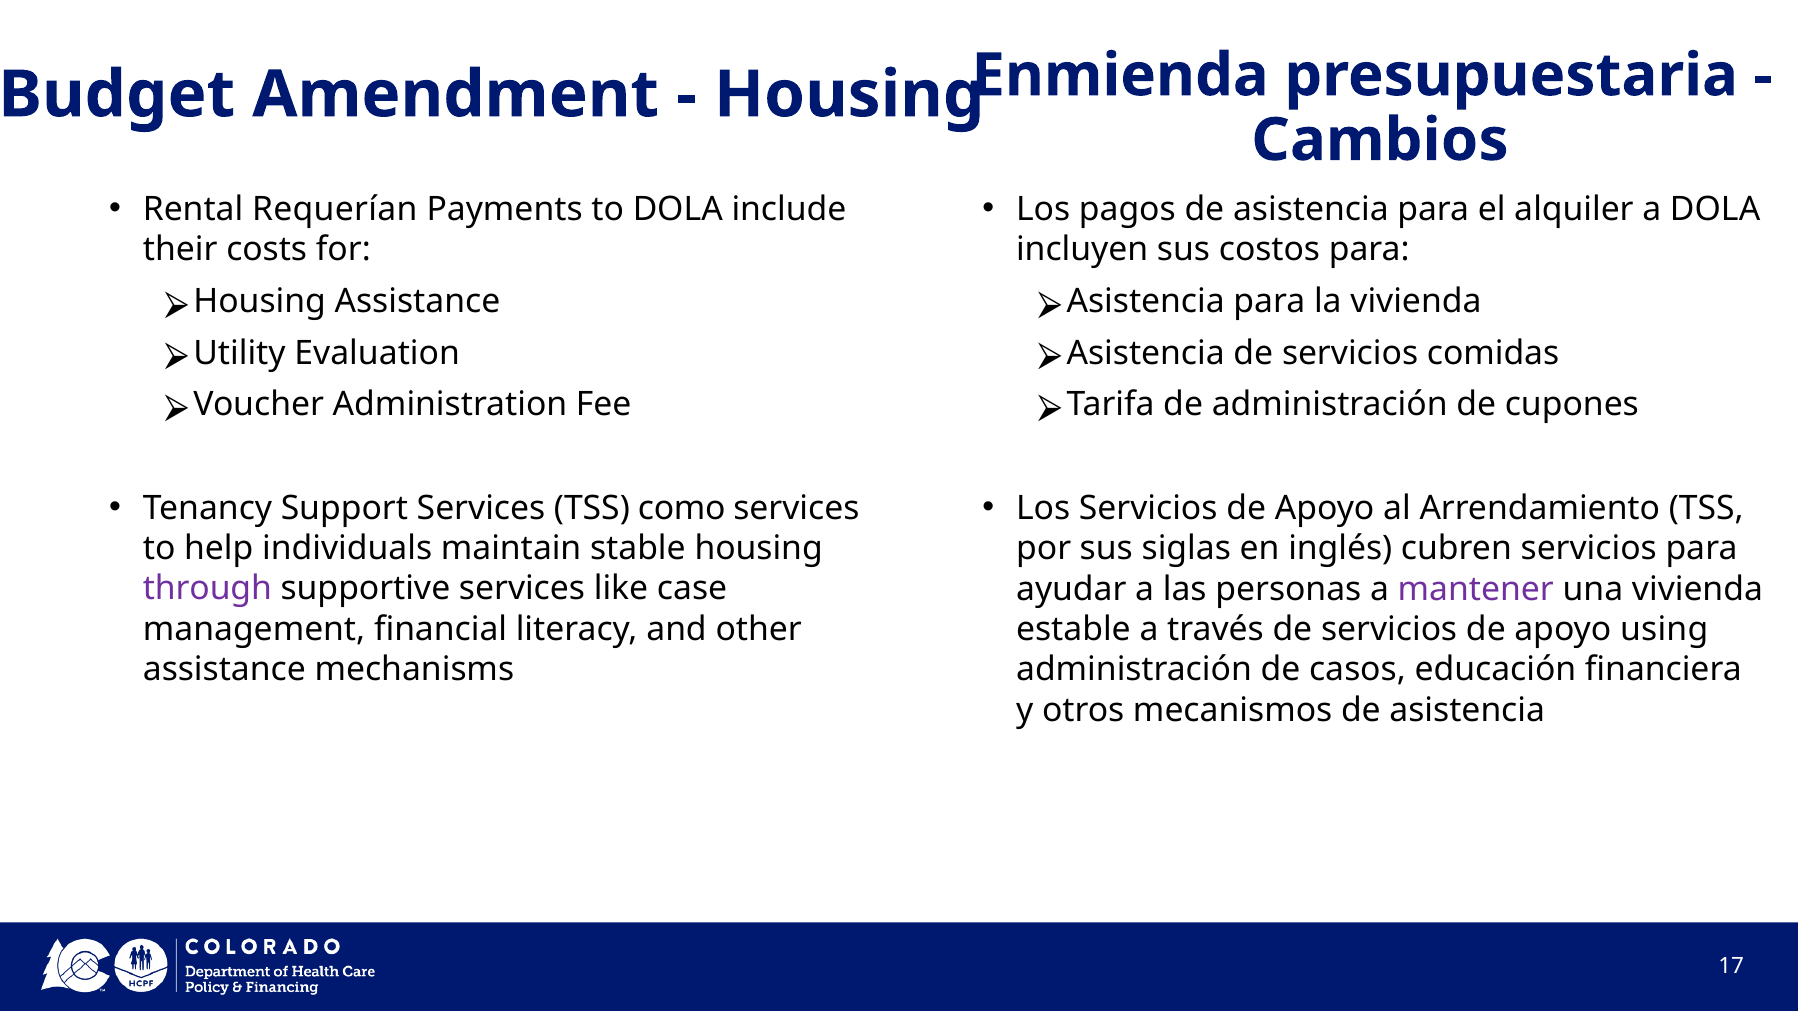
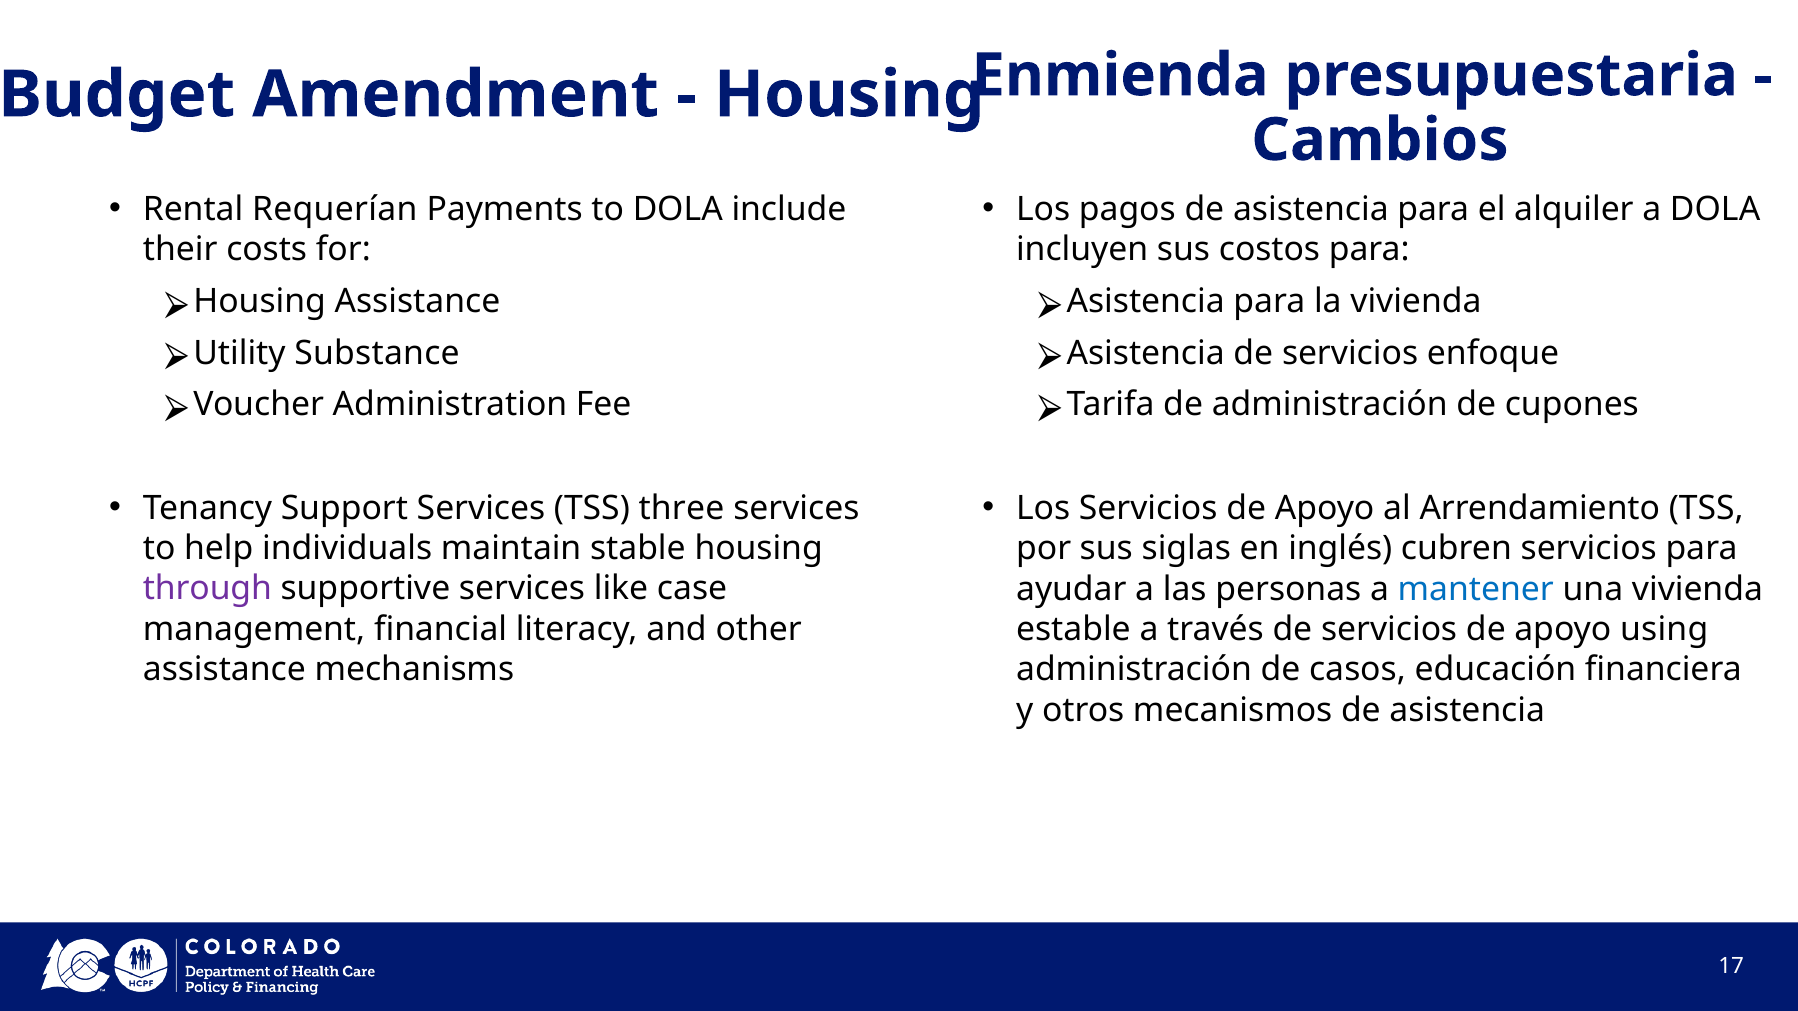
Evaluation: Evaluation -> Substance (377, 353)
comidas: comidas -> enfoque (1493, 353)
como: como -> three (681, 508)
mantener colour: purple -> blue (1476, 589)
